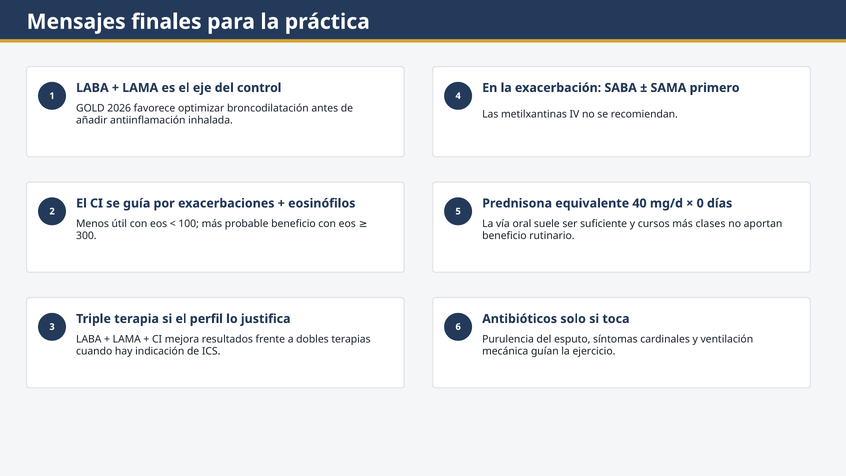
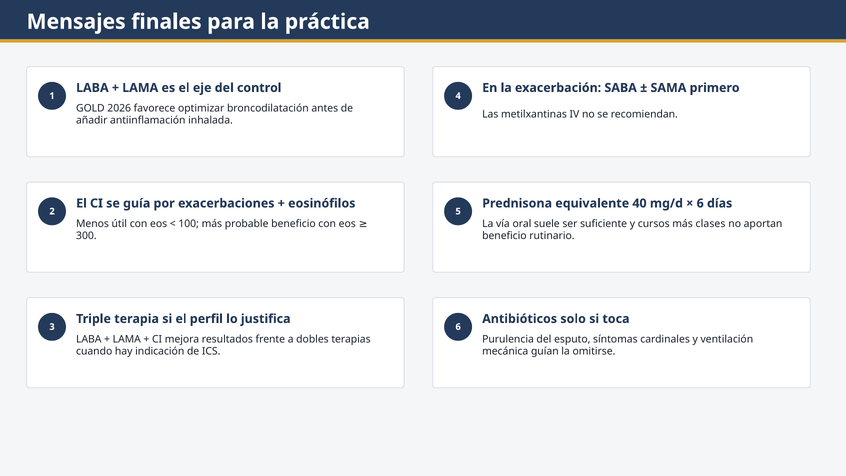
0: 0 -> 6 (700, 203)
ejercicio: ejercicio -> omitirse (594, 351)
